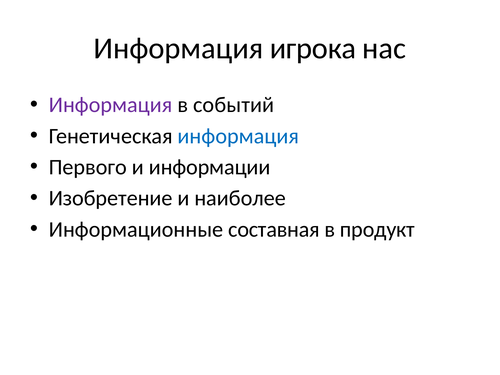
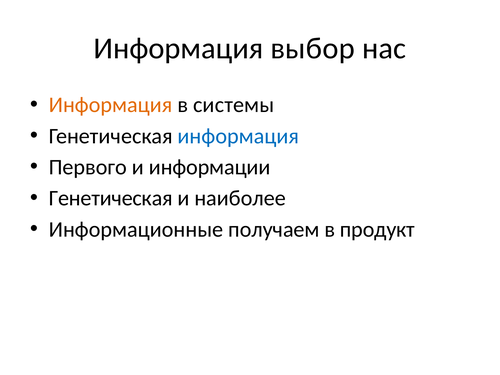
игрока: игрока -> выбор (313, 48)
Информация colour: purple -> orange (111, 105)
событий: событий -> системы (234, 105)
Изобретение: Изобретение -> Генетическая (111, 198)
составная: составная -> получаем (274, 229)
